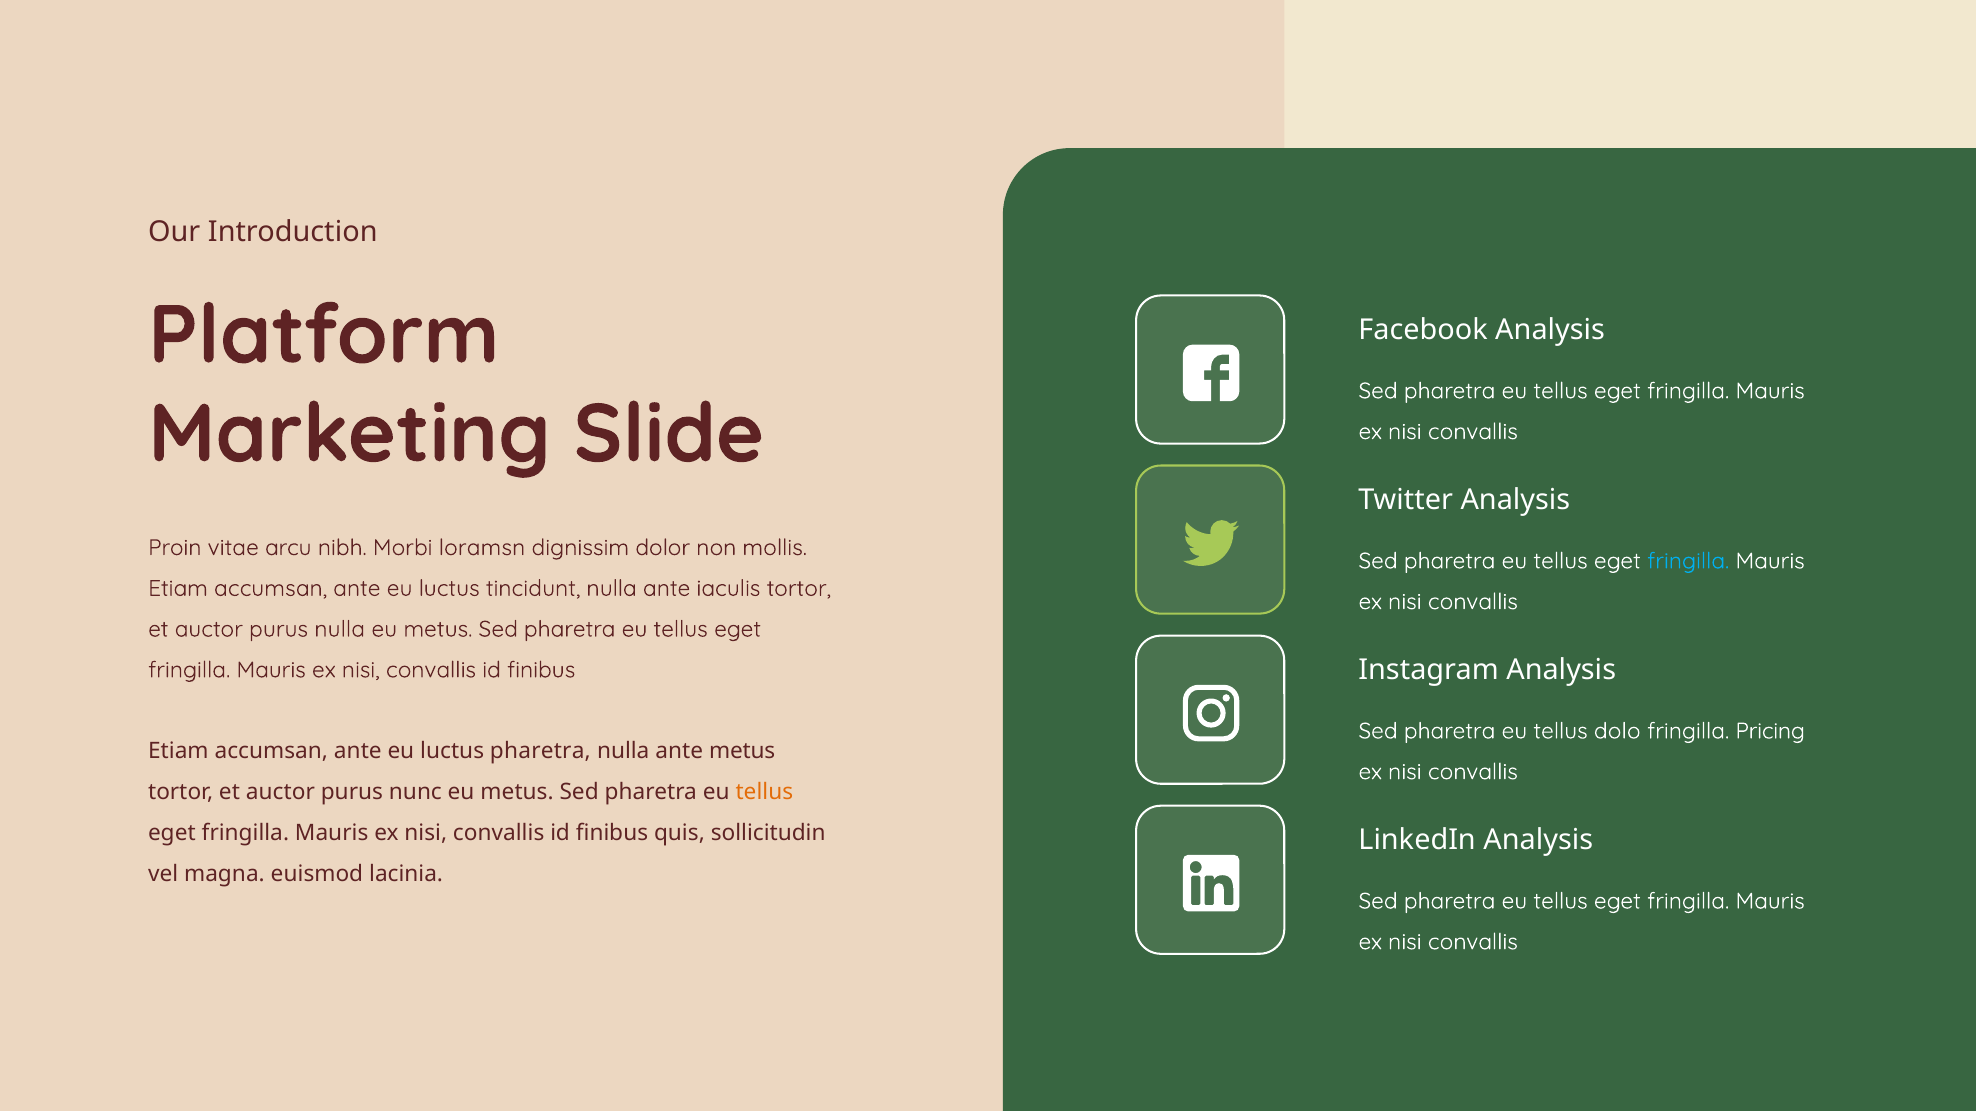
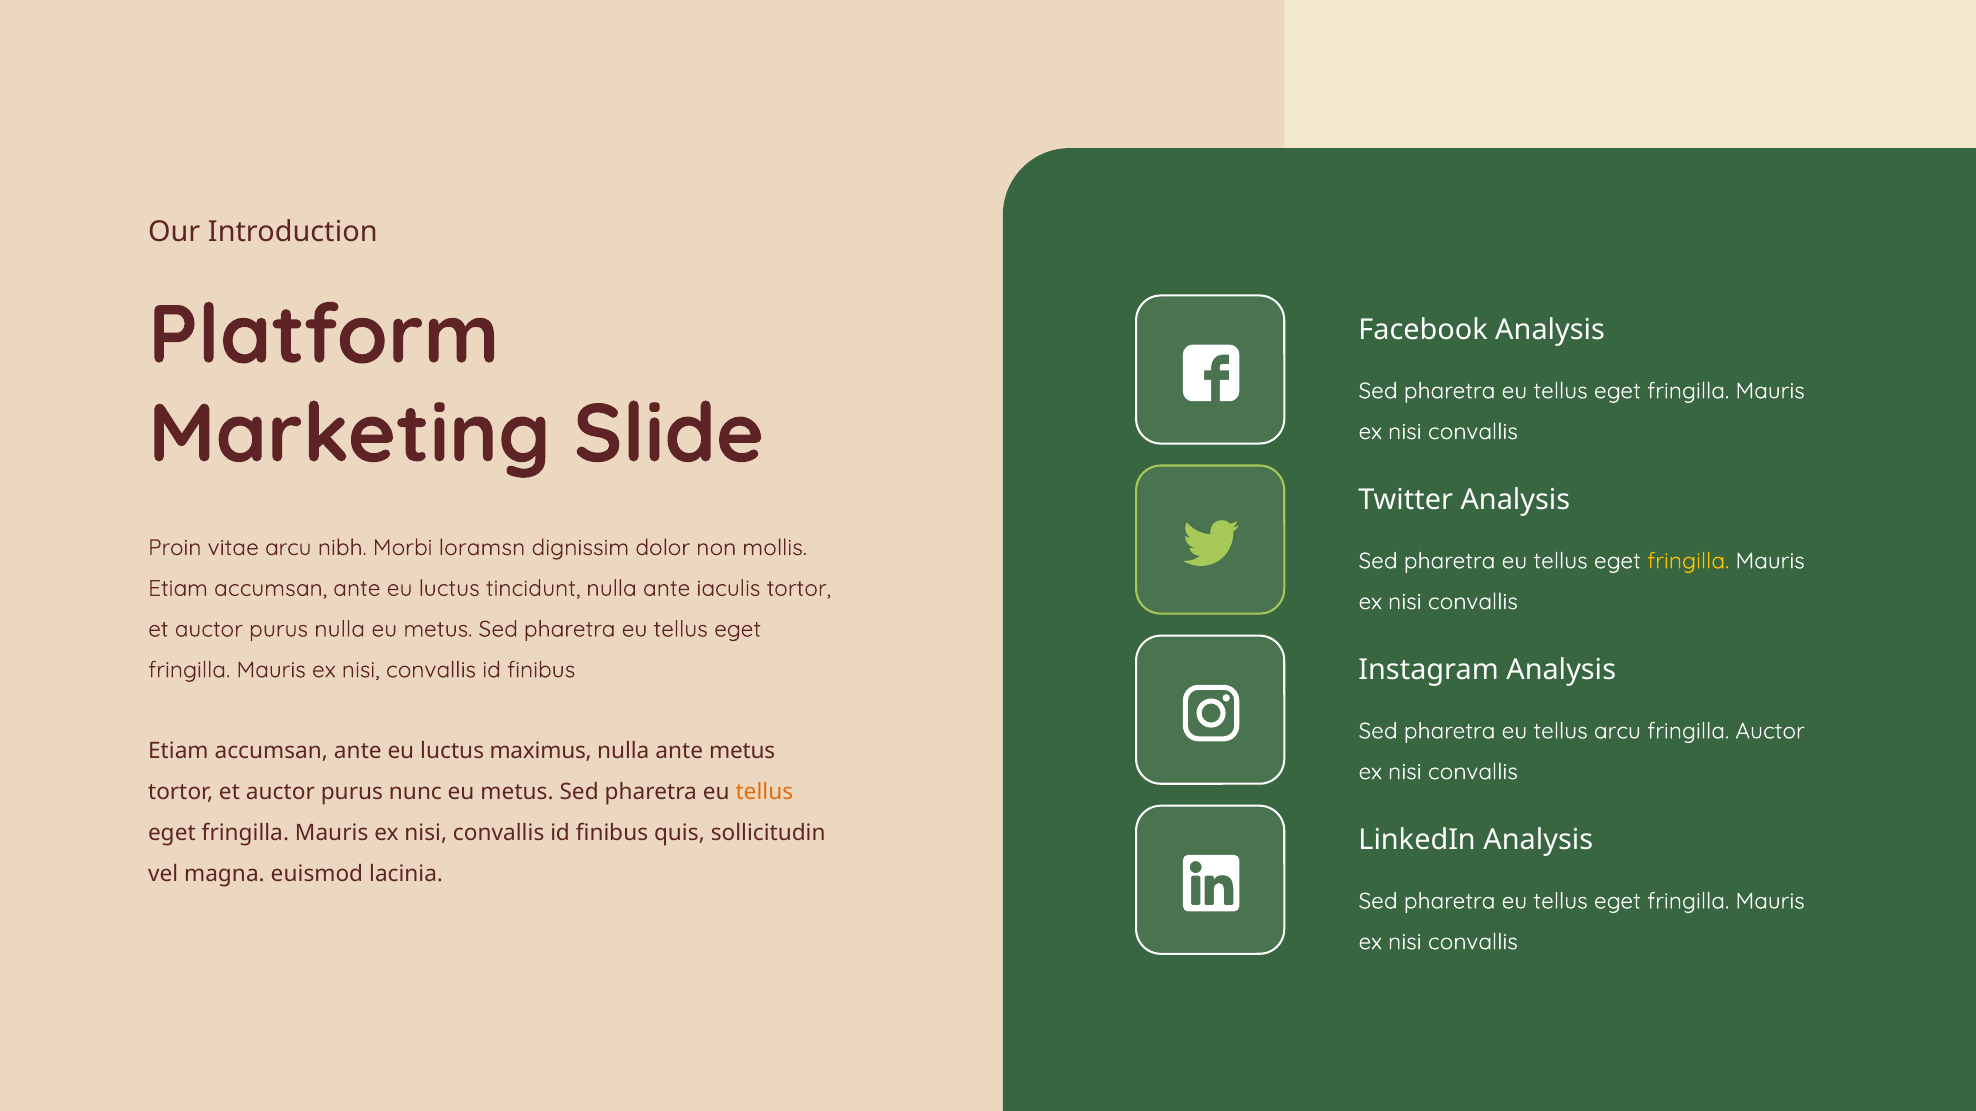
fringilla colour: light blue -> yellow (1688, 561)
tellus dolo: dolo -> arcu (1617, 731)
fringilla Pricing: Pricing -> Auctor (1770, 731)
luctus pharetra: pharetra -> maximus (541, 752)
